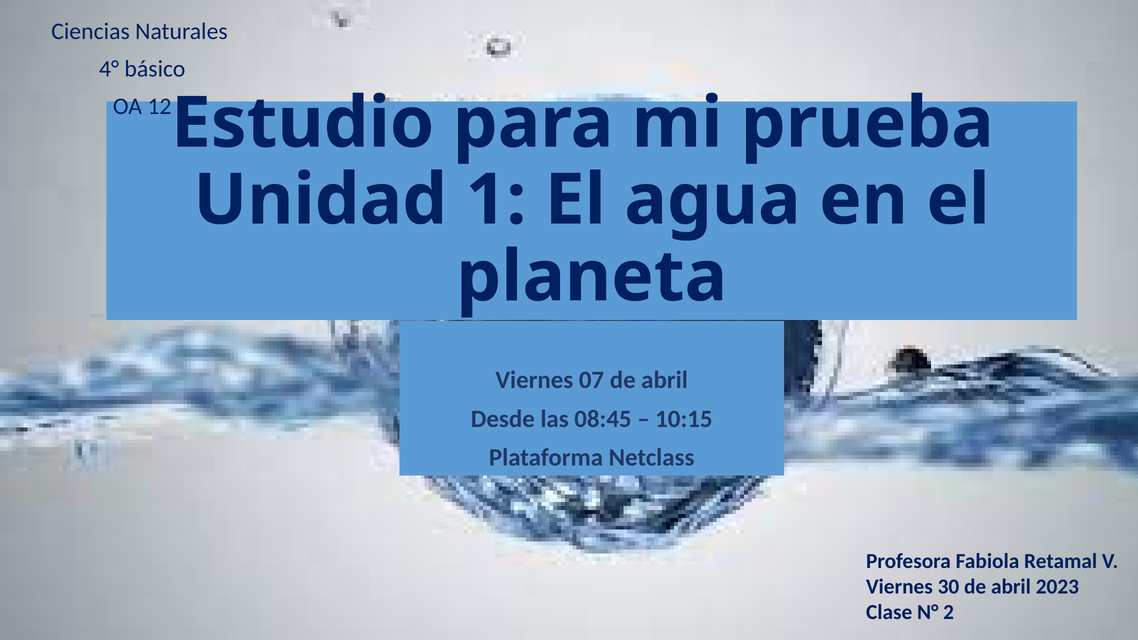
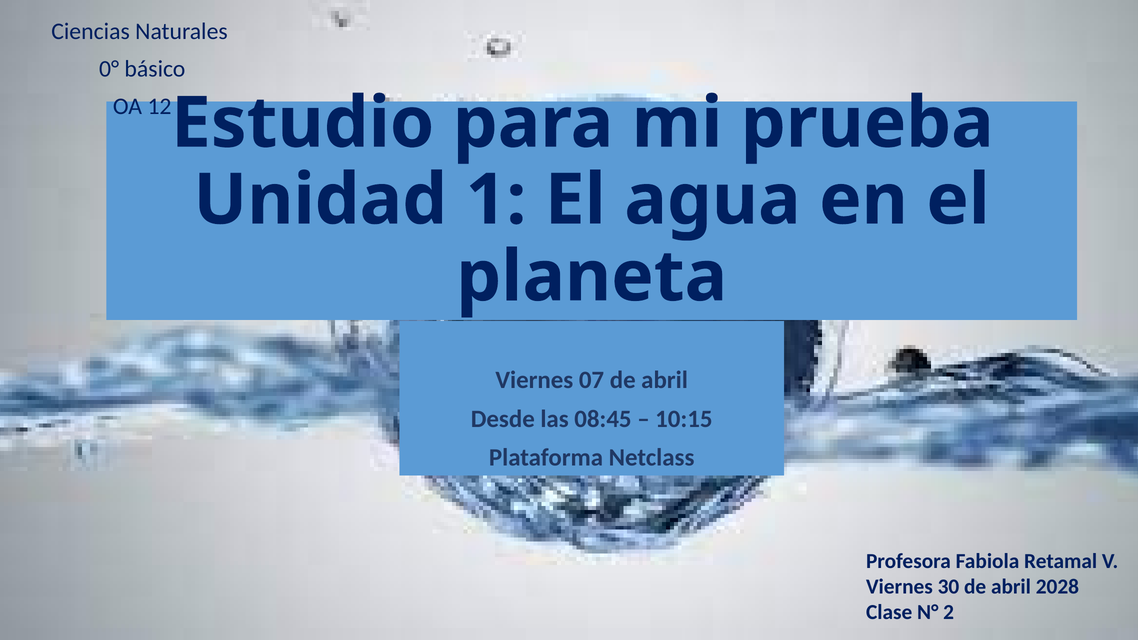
4°: 4° -> 0° (109, 69)
2023: 2023 -> 2028 (1057, 587)
